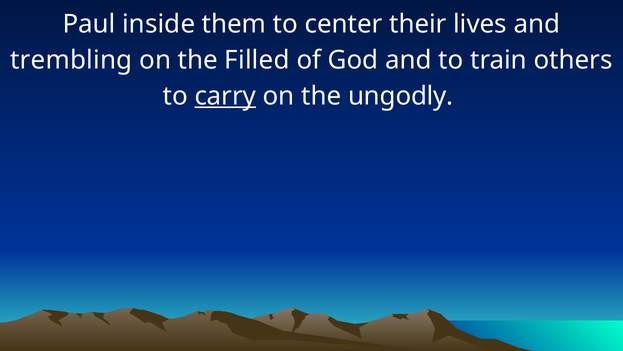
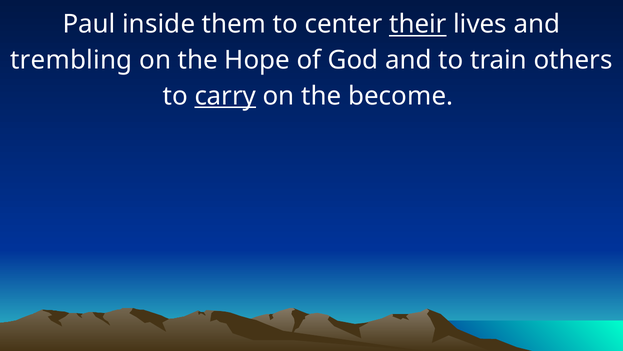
their underline: none -> present (418, 24)
Filled: Filled -> Hope (257, 60)
ungodly: ungodly -> become (401, 96)
